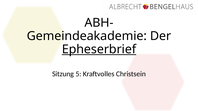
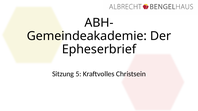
Epheserbrief underline: present -> none (99, 49)
